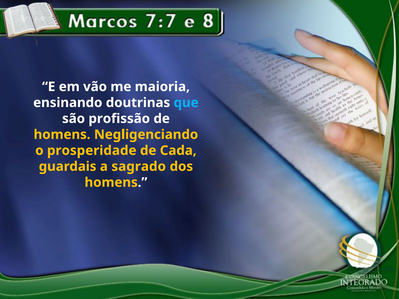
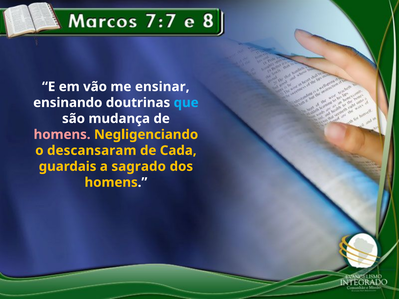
maioria: maioria -> ensinar (162, 87)
profissão: profissão -> mudança (119, 119)
homens colour: yellow -> pink (62, 135)
prosperidade: prosperidade -> descansaram (92, 151)
